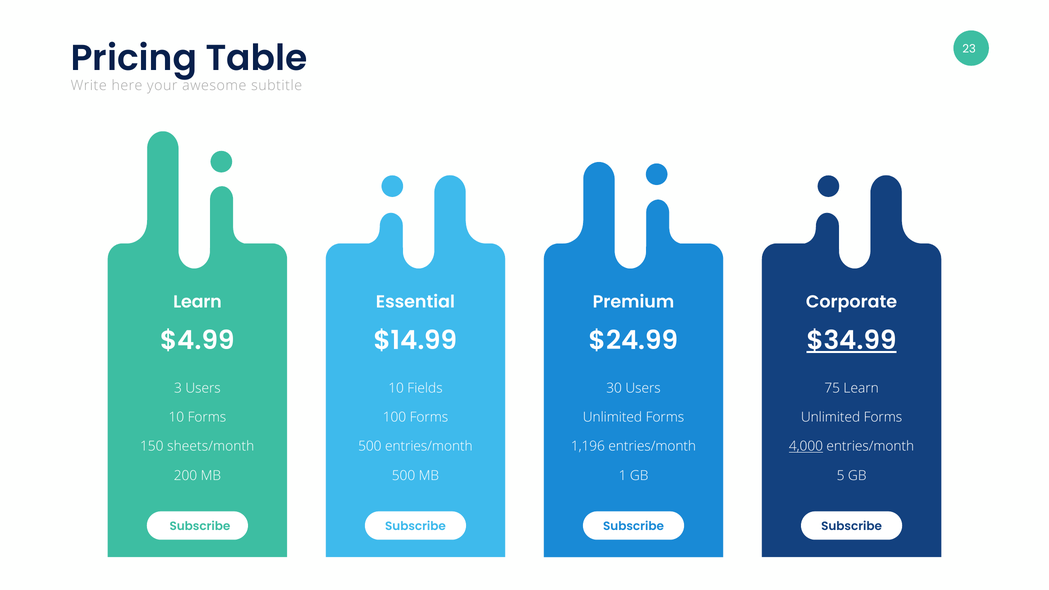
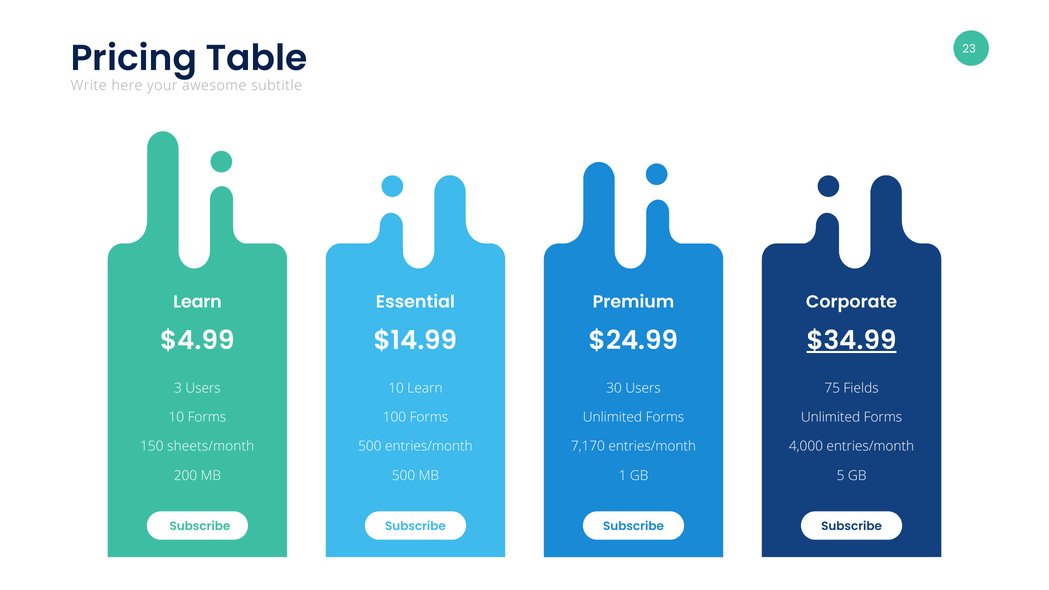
10 Fields: Fields -> Learn (425, 388)
75 Learn: Learn -> Fields (861, 388)
1,196: 1,196 -> 7,170 (588, 447)
4,000 underline: present -> none (806, 447)
